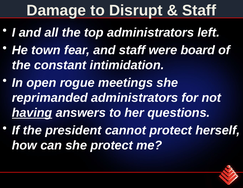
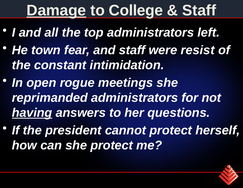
Damage underline: none -> present (56, 10)
Disrupt: Disrupt -> College (136, 10)
board: board -> resist (198, 50)
